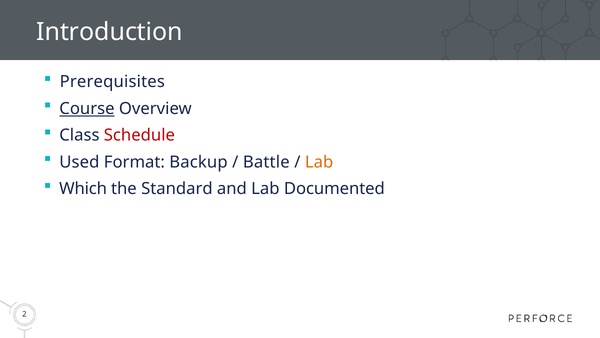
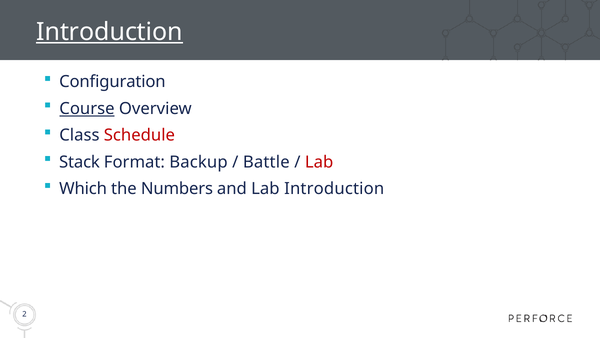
Introduction underline: none -> present (110, 32)
Prerequisites: Prerequisites -> Configuration (112, 82)
Used: Used -> Stack (80, 162)
Lab colour: orange -> red (319, 162)
Standard: Standard -> Numbers (177, 188)
Lab Documented: Documented -> Introduction (334, 188)
